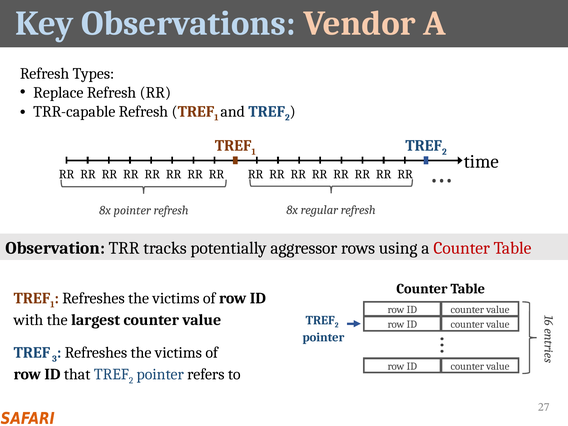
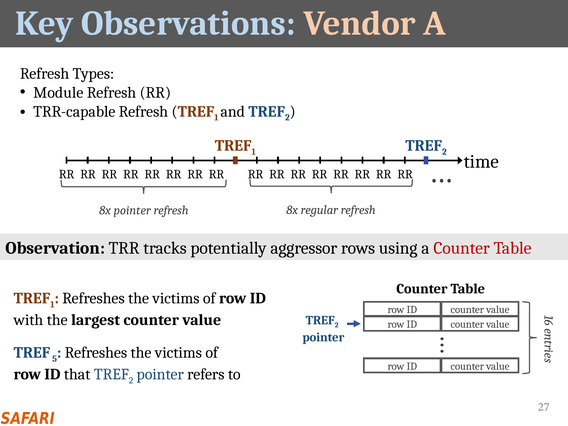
Replace: Replace -> Module (58, 93)
3: 3 -> 5 (55, 359)
